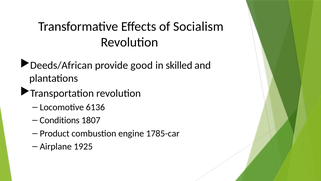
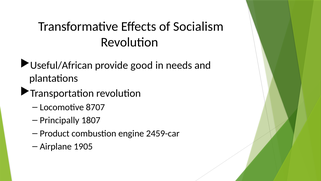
Deeds/African: Deeds/African -> Useful/African (61, 65)
skilled: skilled -> needs (179, 65)
6136: 6136 -> 8707 (95, 107)
Conditions: Conditions -> Principally (60, 120)
1785-car: 1785-car -> 2459-car (163, 133)
1925: 1925 -> 1905 (83, 146)
